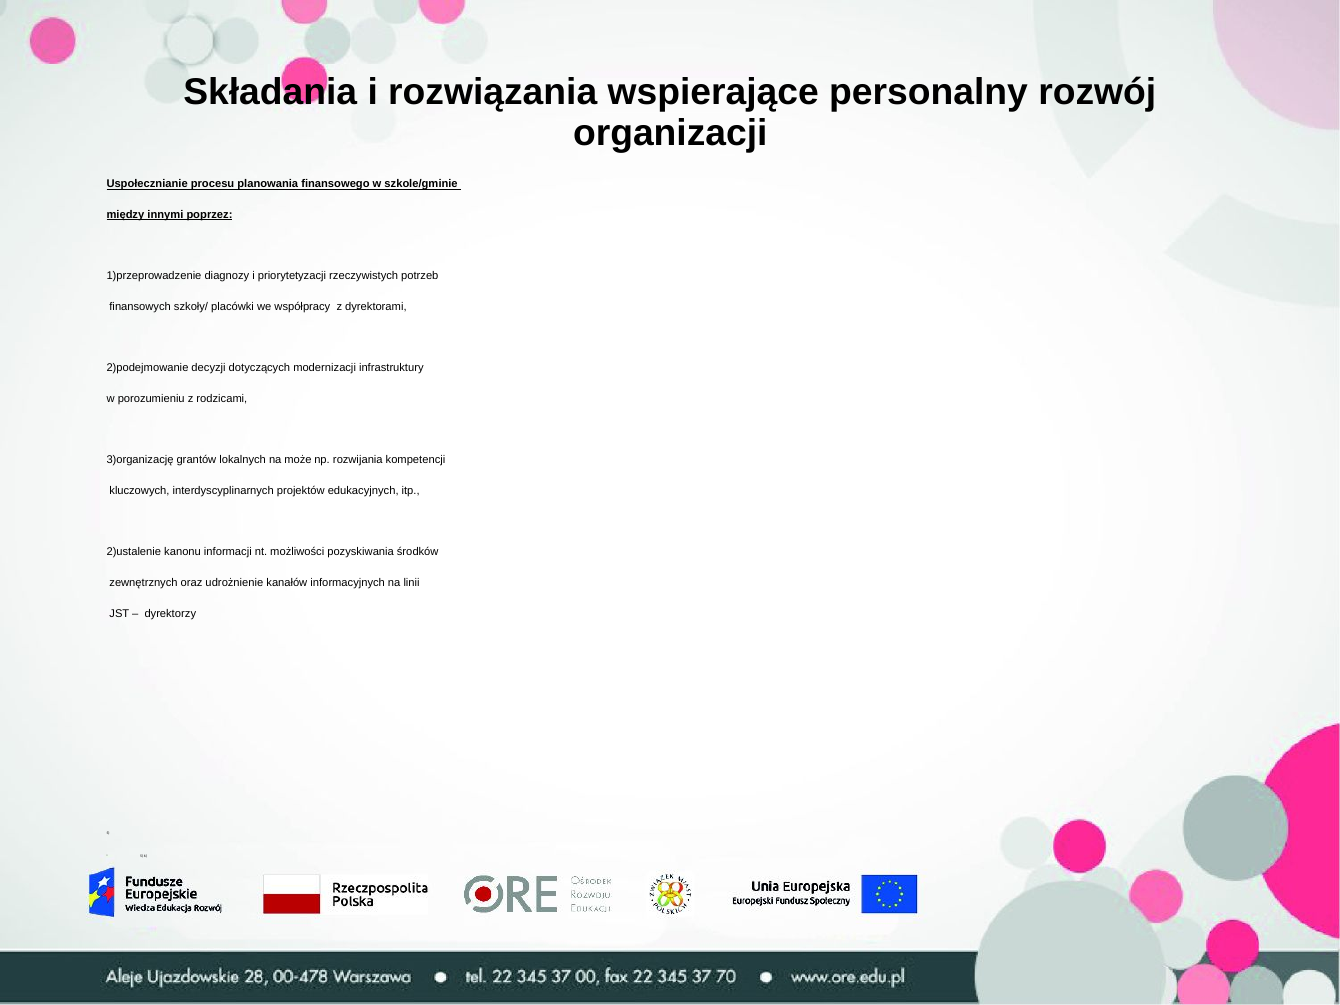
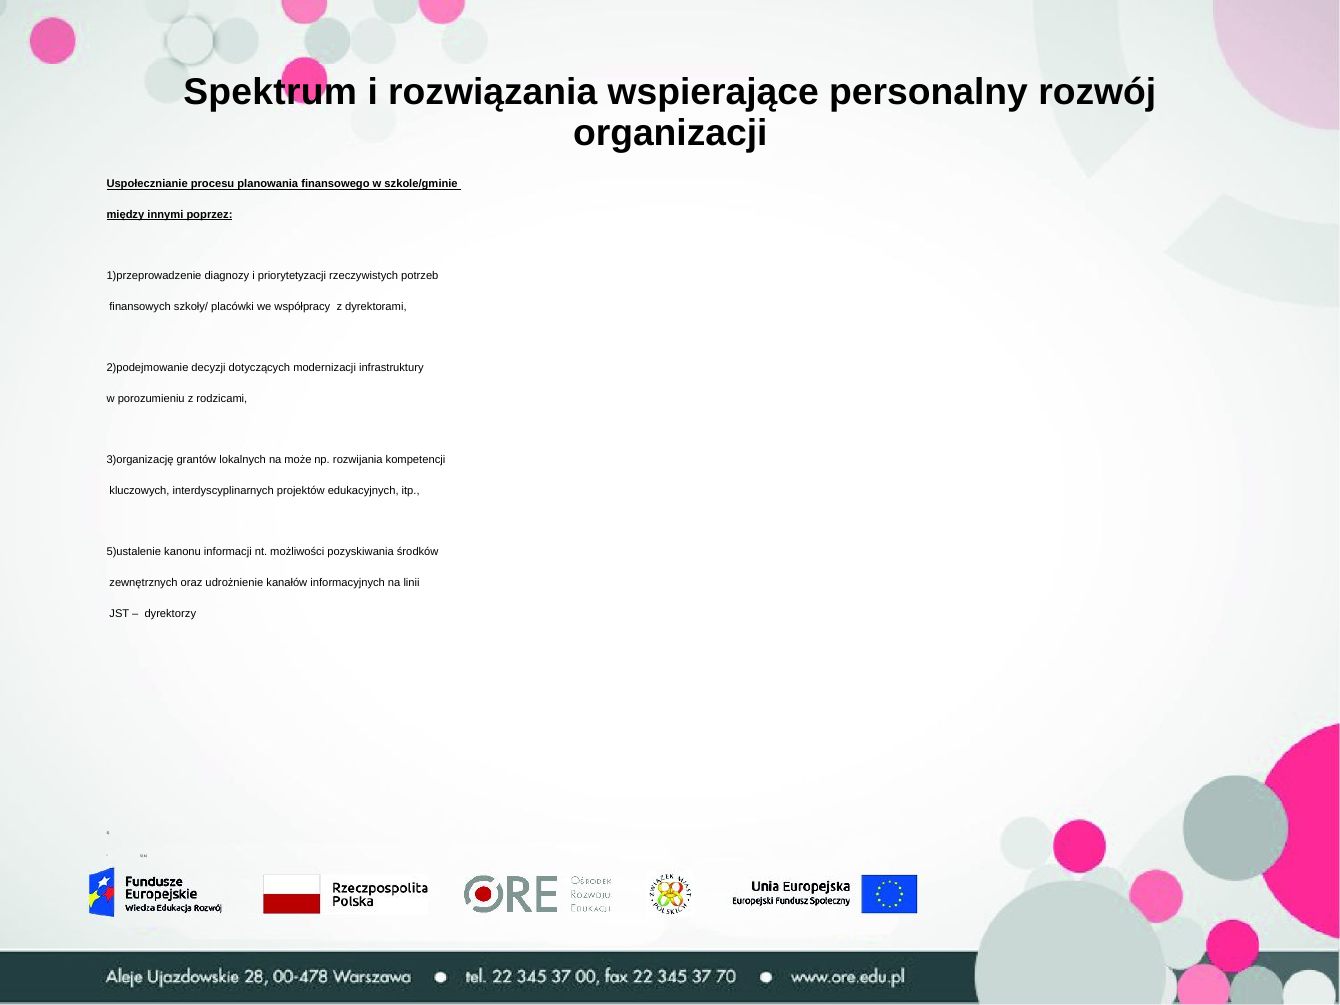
Składania: Składania -> Spektrum (270, 93)
2)ustalenie: 2)ustalenie -> 5)ustalenie (134, 552)
